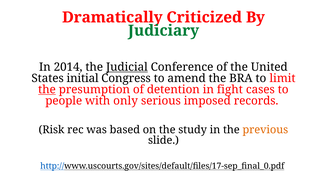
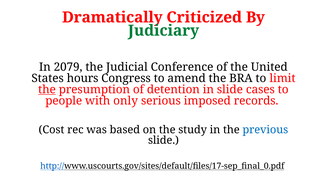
2014: 2014 -> 2079 (68, 67)
Judicial underline: present -> none (127, 67)
initial: initial -> hours (83, 78)
in fight: fight -> slide (230, 89)
Risk: Risk -> Cost (51, 130)
previous colour: orange -> blue (265, 130)
